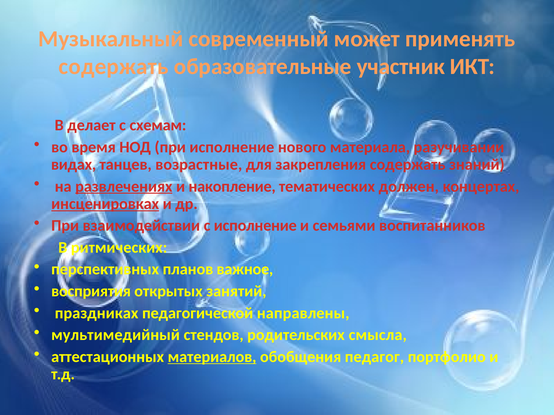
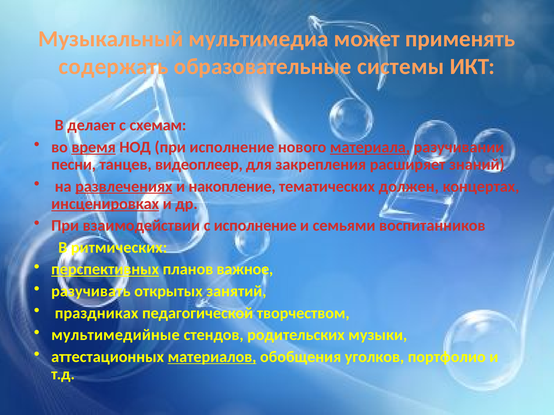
современный: современный -> мультимедиа (259, 39)
участник: участник -> системы (401, 67)
время underline: none -> present (94, 147)
материала underline: none -> present (370, 147)
видах: видах -> песни (74, 165)
возрастные: возрастные -> видеоплеер (199, 165)
закрепления содержать: содержать -> расширяет (408, 165)
перспективных underline: none -> present (105, 270)
восприятия: восприятия -> разучивать (91, 292)
направлены: направлены -> творчеством (303, 313)
мультимедийный: мультимедийный -> мультимедийные (116, 335)
смысла: смысла -> музыки (378, 335)
педагог: педагог -> уголков (374, 357)
